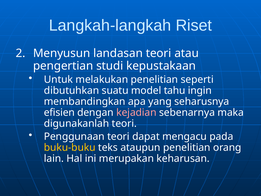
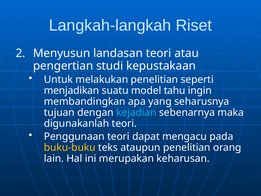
dibutuhkan: dibutuhkan -> menjadikan (72, 90)
efisien: efisien -> tujuan (59, 112)
kejadian colour: pink -> light blue (136, 112)
